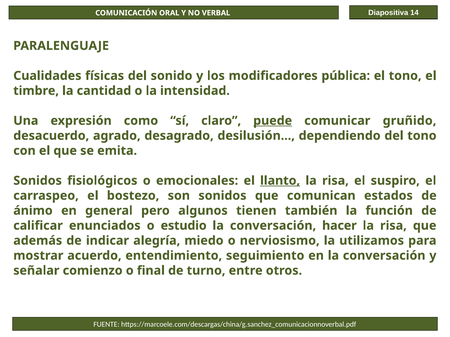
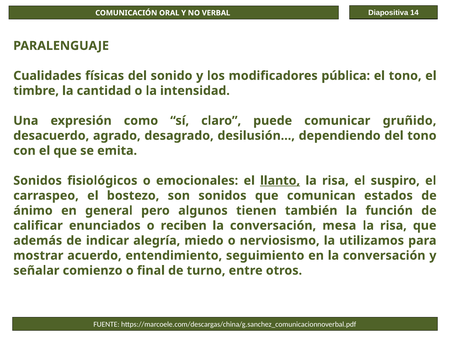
puede underline: present -> none (273, 121)
estudio: estudio -> reciben (184, 226)
hacer: hacer -> mesa (339, 226)
